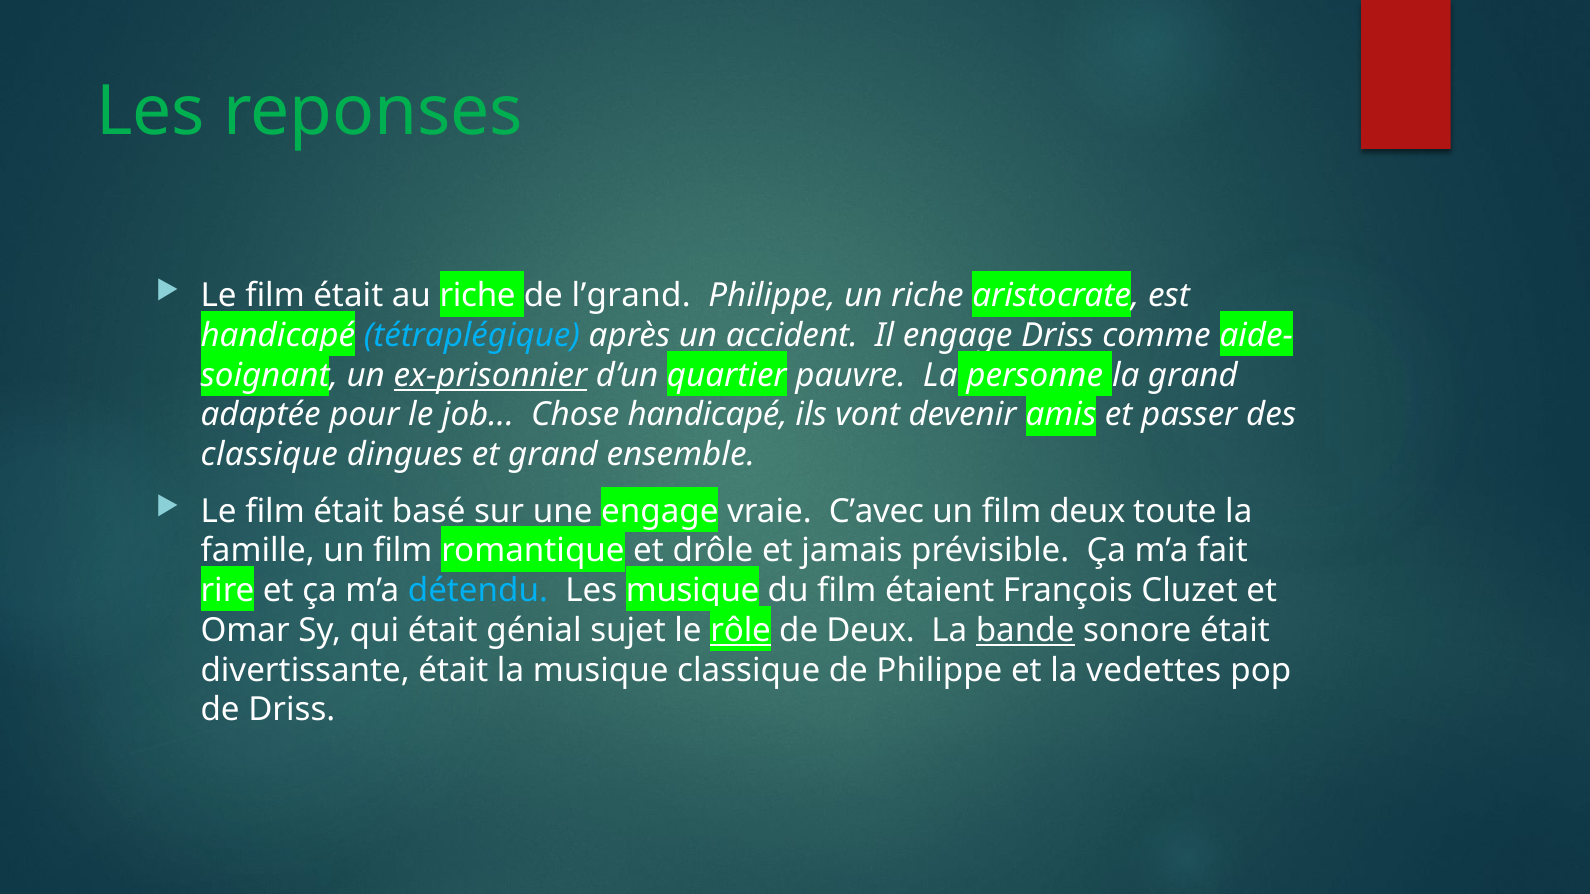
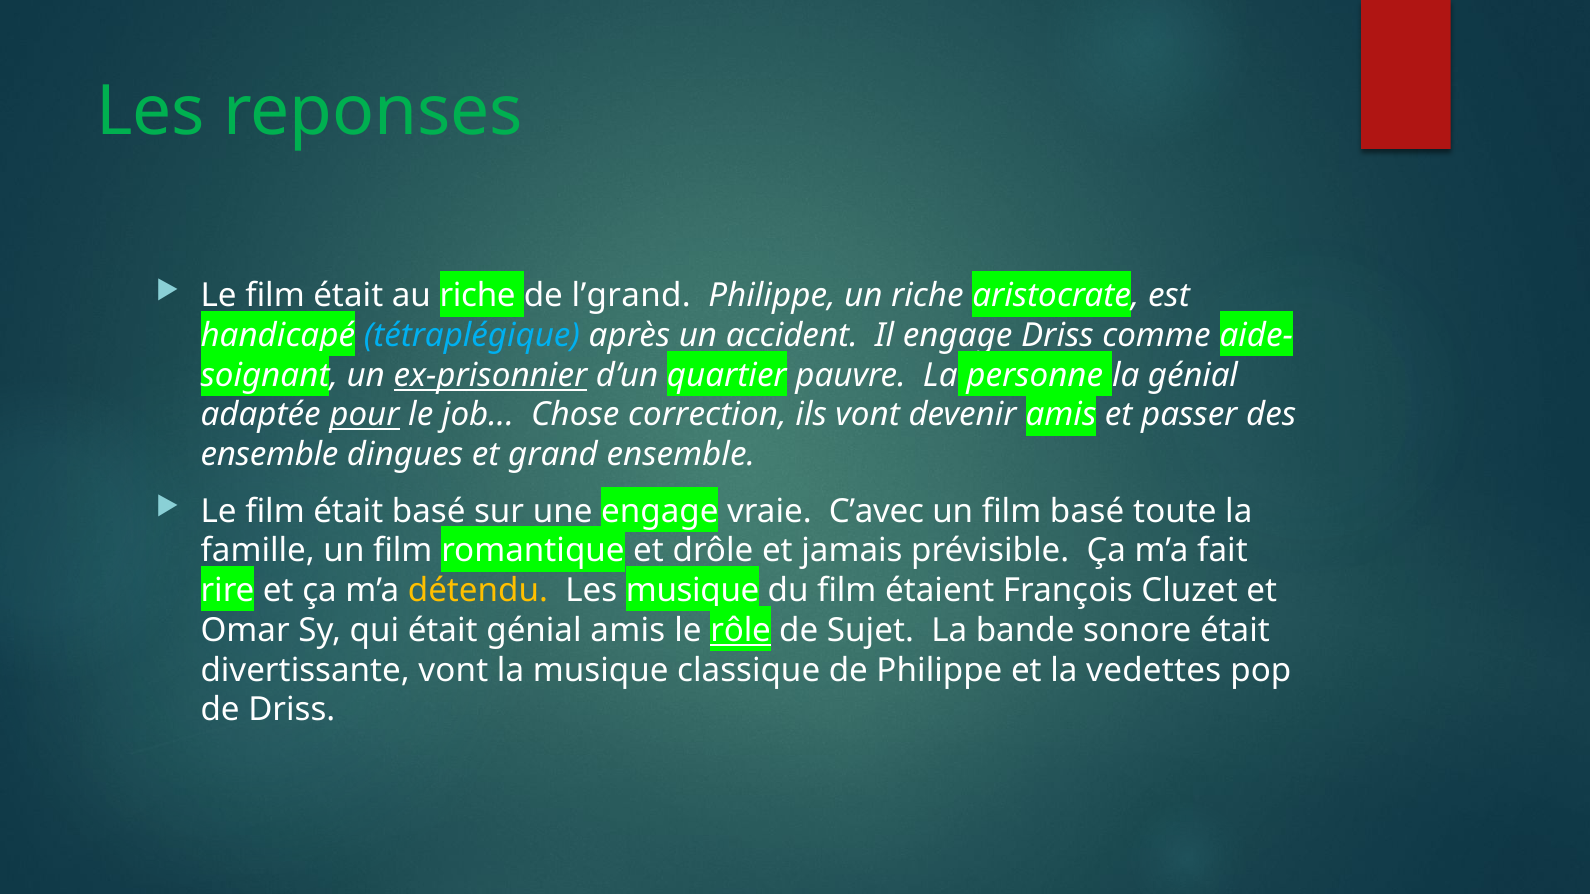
la grand: grand -> génial (1193, 375)
pour underline: none -> present (364, 415)
Chose handicapé: handicapé -> correction (707, 415)
classique: classique -> ensemble (270, 455)
film deux: deux -> basé (1087, 511)
détendu colour: light blue -> yellow (478, 591)
génial sujet: sujet -> amis (628, 631)
de Deux: Deux -> Sujet (870, 631)
bande underline: present -> none (1025, 631)
divertissante était: était -> vont (453, 670)
